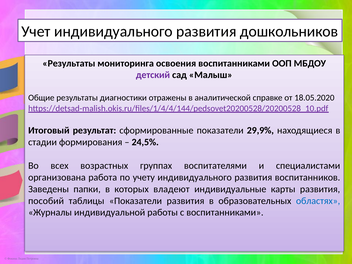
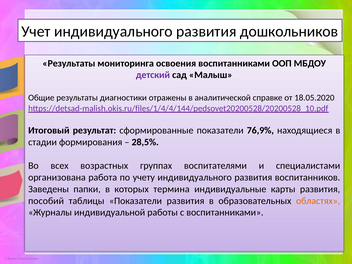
29,9%: 29,9% -> 76,9% (260, 130)
24,5%: 24,5% -> 28,5% (145, 142)
владеют: владеют -> термина (171, 189)
областях colour: blue -> orange (318, 201)
